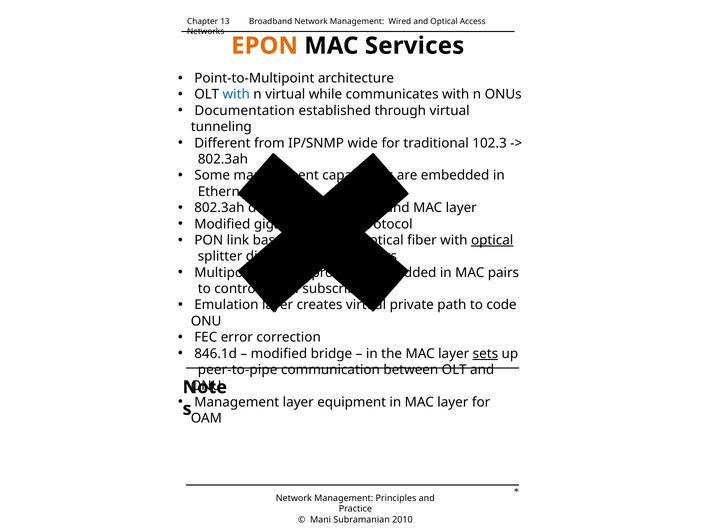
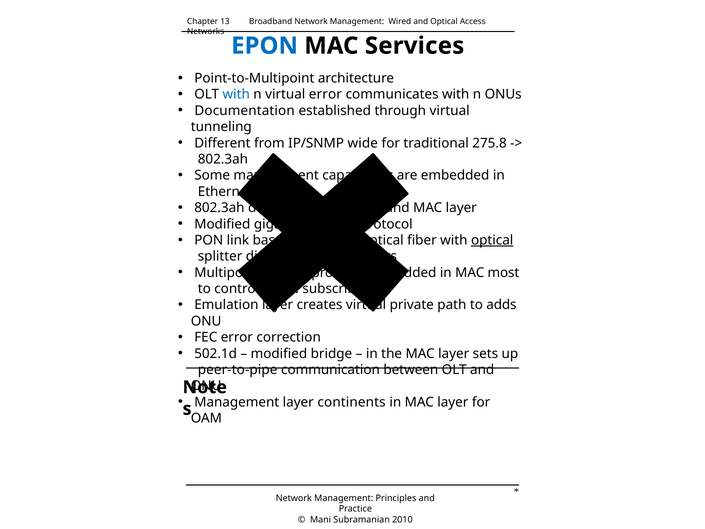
EPON colour: orange -> blue (265, 46)
virtual while: while -> error (325, 94)
102.3: 102.3 -> 275.8 (490, 143)
pairs: pairs -> most (503, 273)
code: code -> adds (501, 305)
846.1d: 846.1d -> 502.1d (216, 353)
sets underline: present -> none (485, 353)
equipment: equipment -> continents (352, 402)
